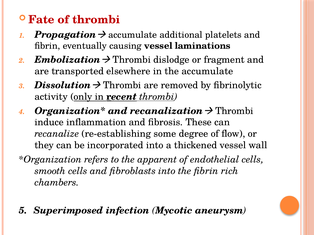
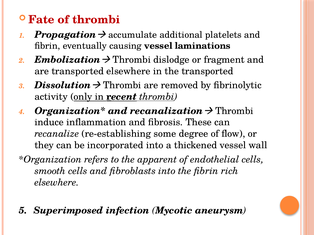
the accumulate: accumulate -> transported (207, 71)
chambers: chambers -> elsewhere (57, 183)
